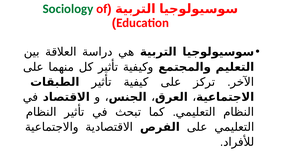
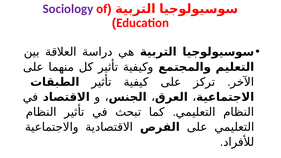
Sociology colour: green -> purple (68, 9)
